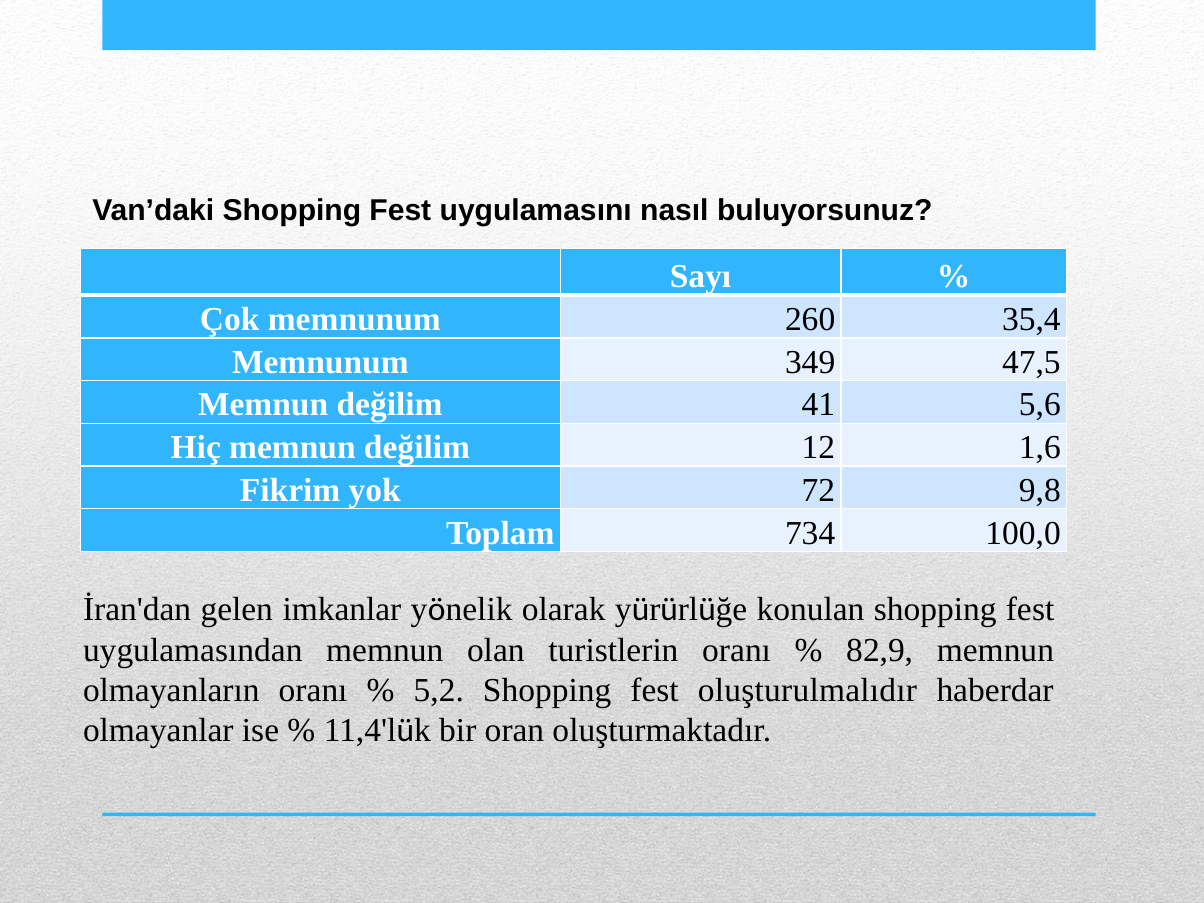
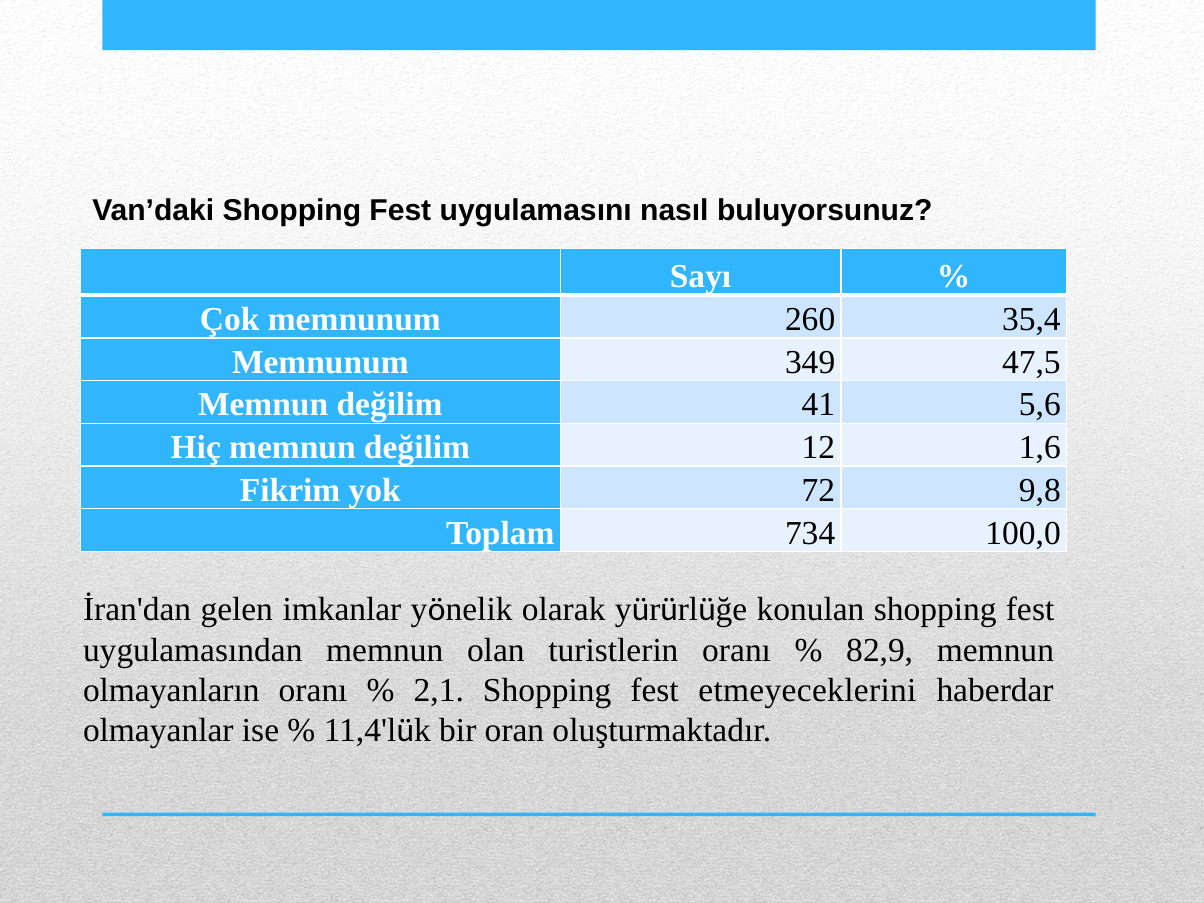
5,2: 5,2 -> 2,1 (439, 690)
oluşturulmalıdır: oluşturulmalıdır -> etmeyeceklerini (807, 690)
